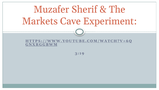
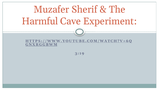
Markets: Markets -> Harmful (40, 21)
